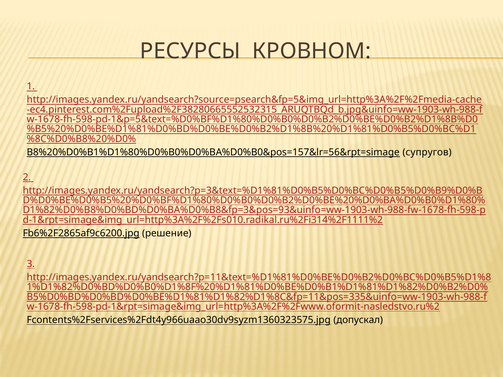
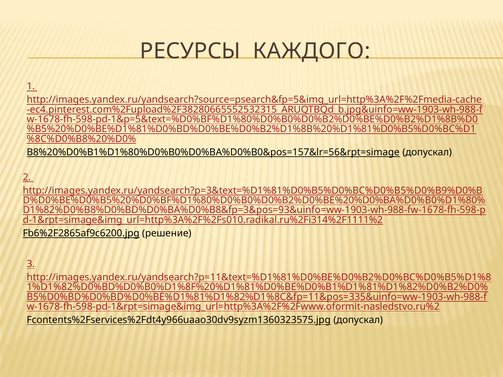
КРОВНОМ: КРОВНОМ -> КАЖДОГО (312, 51)
супругов: супругов -> допускал (427, 152)
